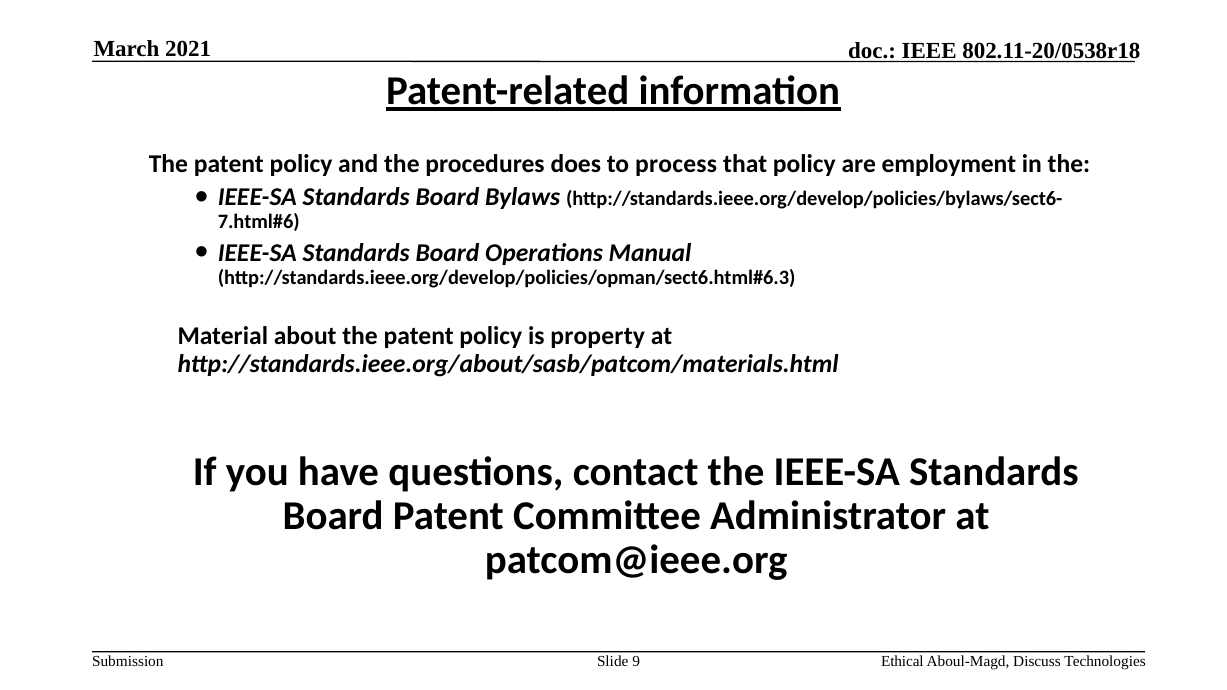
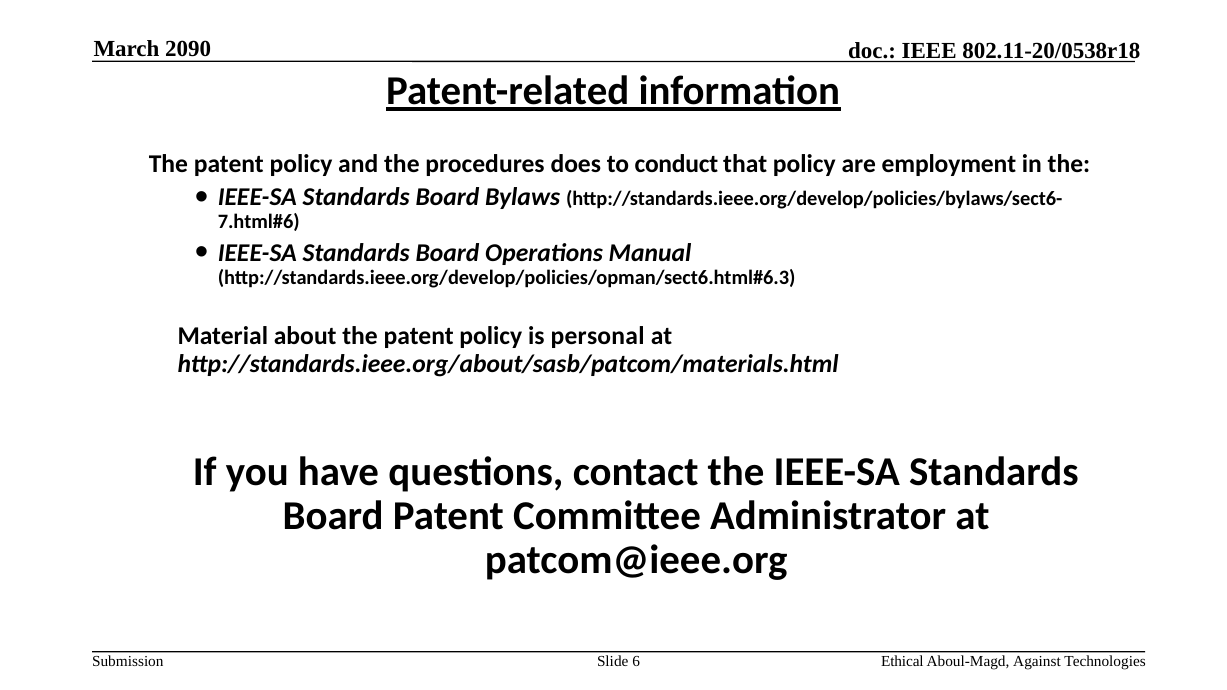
2021: 2021 -> 2090 (188, 49)
process: process -> conduct (676, 164)
property: property -> personal (598, 336)
9: 9 -> 6 (636, 662)
Discuss: Discuss -> Against (1037, 662)
